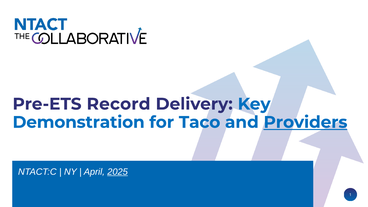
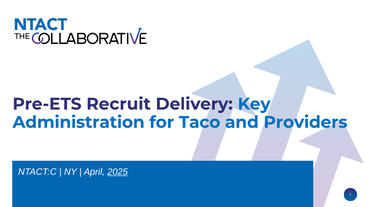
Record: Record -> Recruit (119, 104)
Demonstration: Demonstration -> Administration (79, 122)
Providers underline: present -> none (305, 122)
